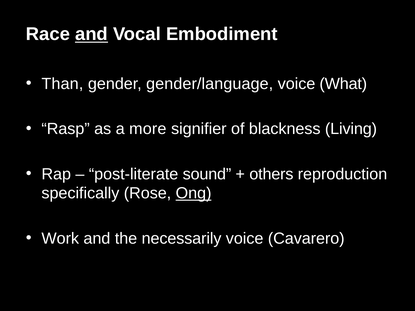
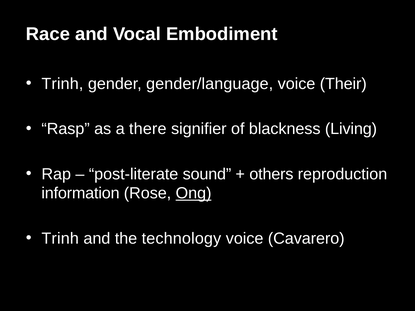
and underline: present -> none (91, 34)
Than: Than -> Trinh (62, 84)
What: What -> Their (343, 84)
more: more -> there (148, 129)
specifically: specifically -> information (80, 193)
Work: Work -> Trinh (60, 239)
necessarily: necessarily -> technology (181, 239)
